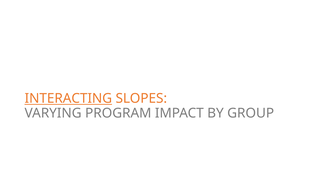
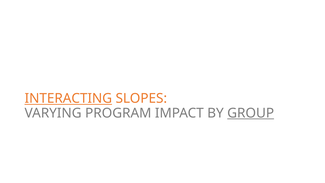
GROUP underline: none -> present (251, 113)
